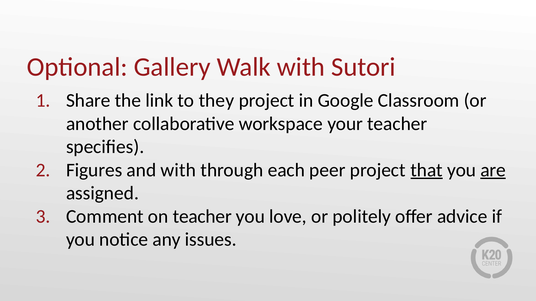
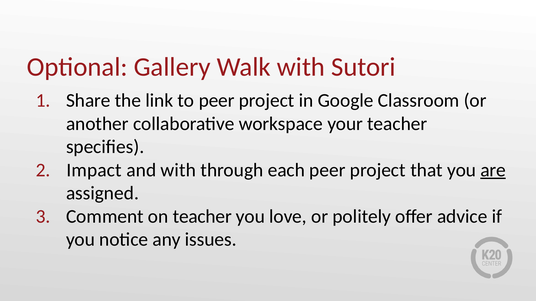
to they: they -> peer (217, 101)
Figures: Figures -> Impact (94, 170)
that underline: present -> none (427, 170)
